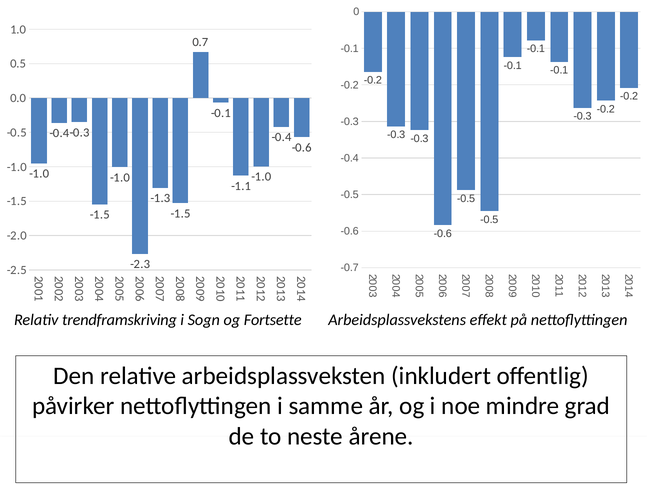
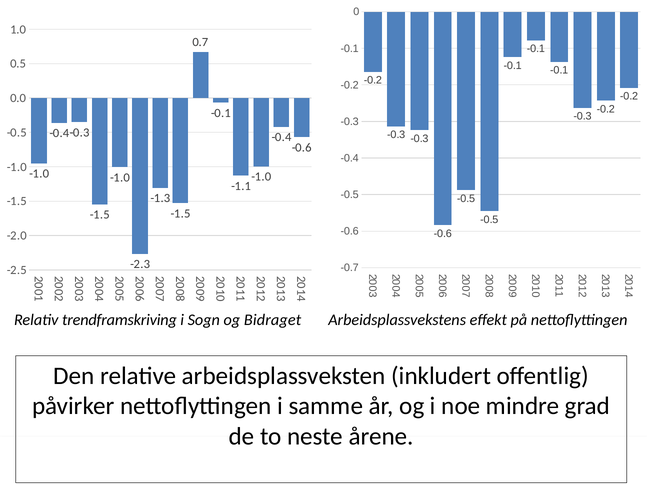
Fortsette: Fortsette -> Bidraget (273, 320)
